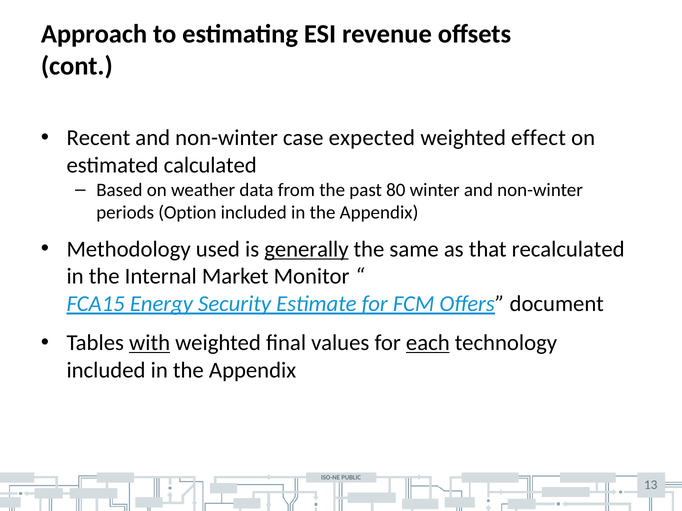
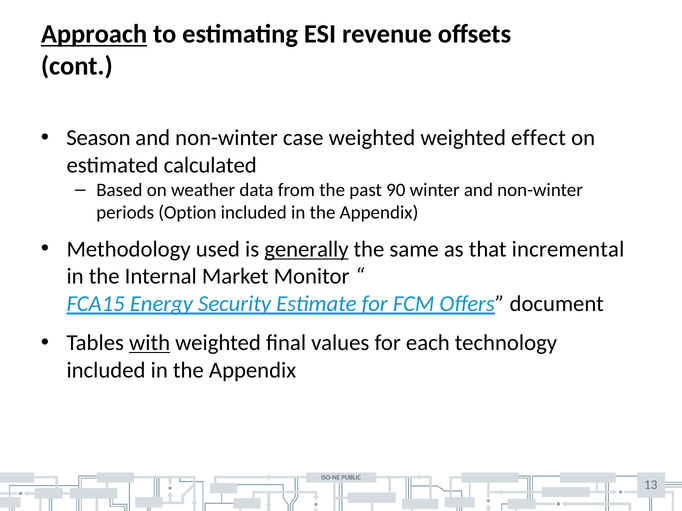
Approach underline: none -> present (94, 34)
Recent: Recent -> Season (98, 138)
case expected: expected -> weighted (372, 138)
80: 80 -> 90 (396, 190)
recalculated: recalculated -> incremental (568, 249)
each underline: present -> none (428, 343)
